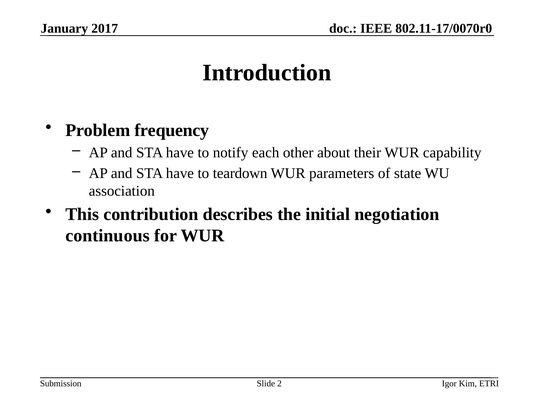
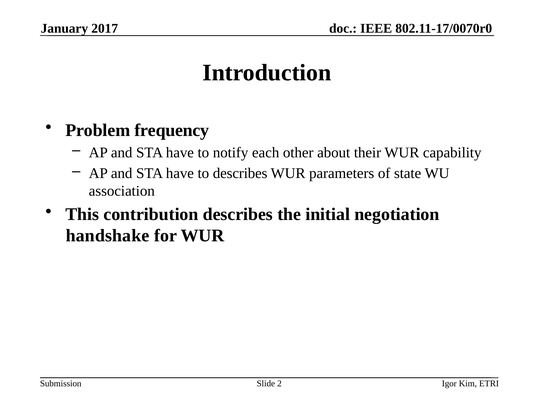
to teardown: teardown -> describes (240, 173)
continuous: continuous -> handshake (108, 236)
